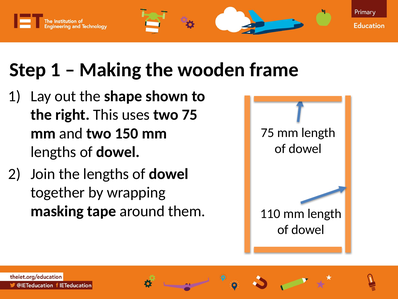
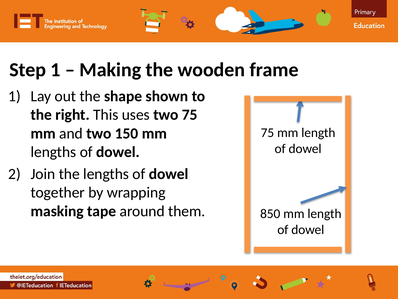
110: 110 -> 850 (270, 213)
